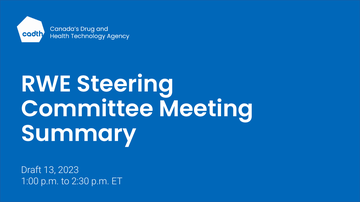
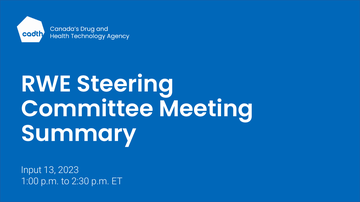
Draft: Draft -> Input (31, 170)
